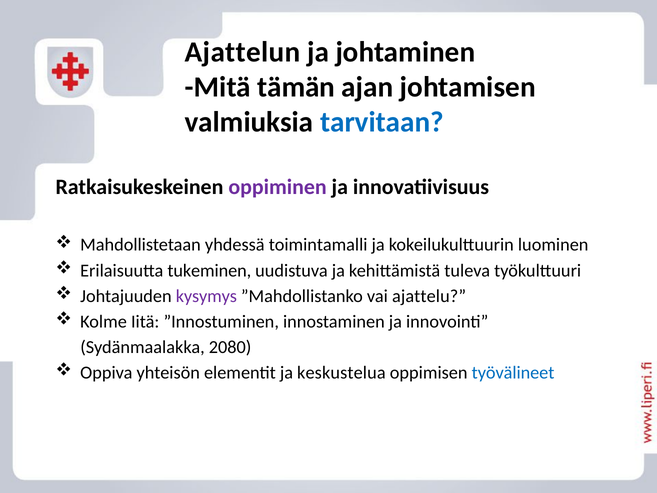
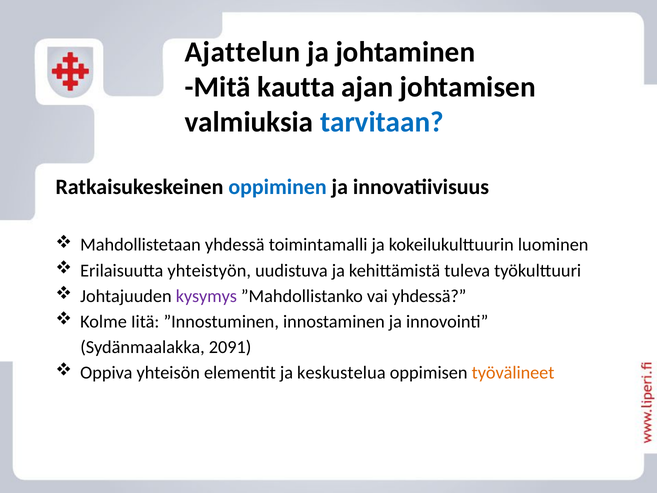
tämän: tämän -> kautta (296, 87)
oppiminen colour: purple -> blue (278, 187)
tukeminen: tukeminen -> yhteistyön (209, 270)
vai ajattelu: ajattelu -> yhdessä (429, 296)
2080: 2080 -> 2091 (230, 347)
työvälineet colour: blue -> orange (513, 373)
